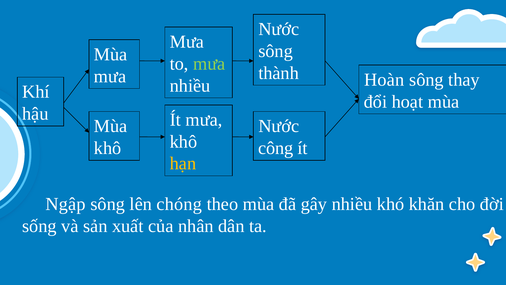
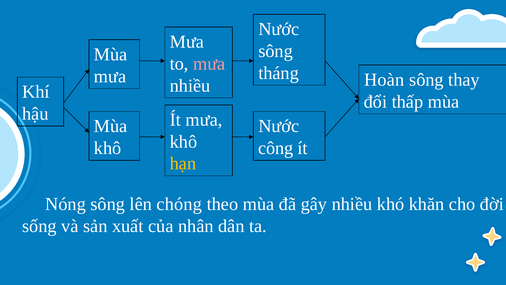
mưa colour: light green -> pink (209, 64)
thành: thành -> tháng (279, 73)
hoạt: hoạt -> thấp (407, 102)
Ngập: Ngập -> Nóng (65, 204)
